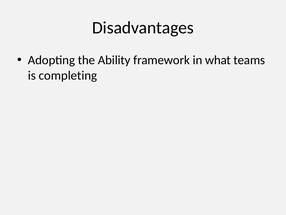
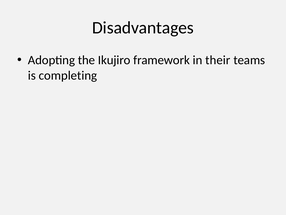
Ability: Ability -> Ikujiro (114, 60)
what: what -> their (218, 60)
